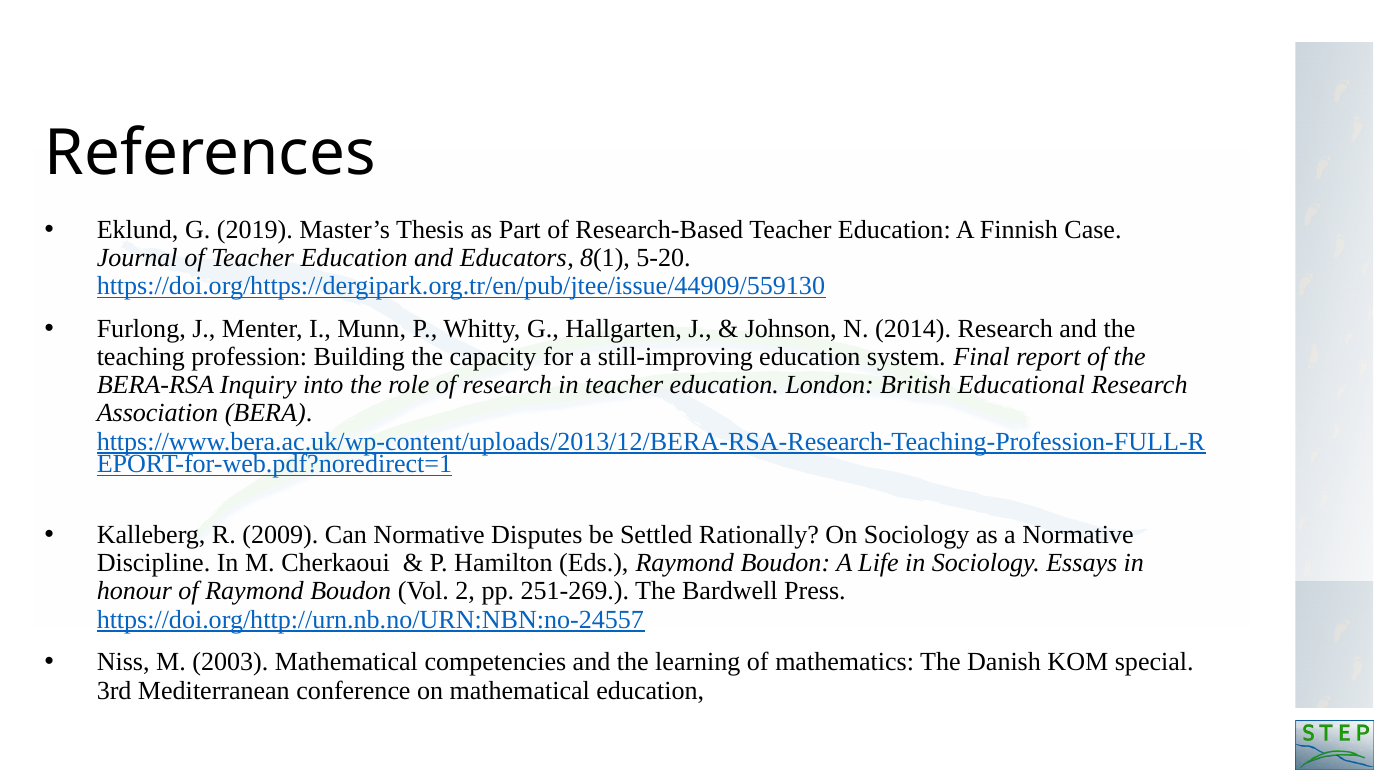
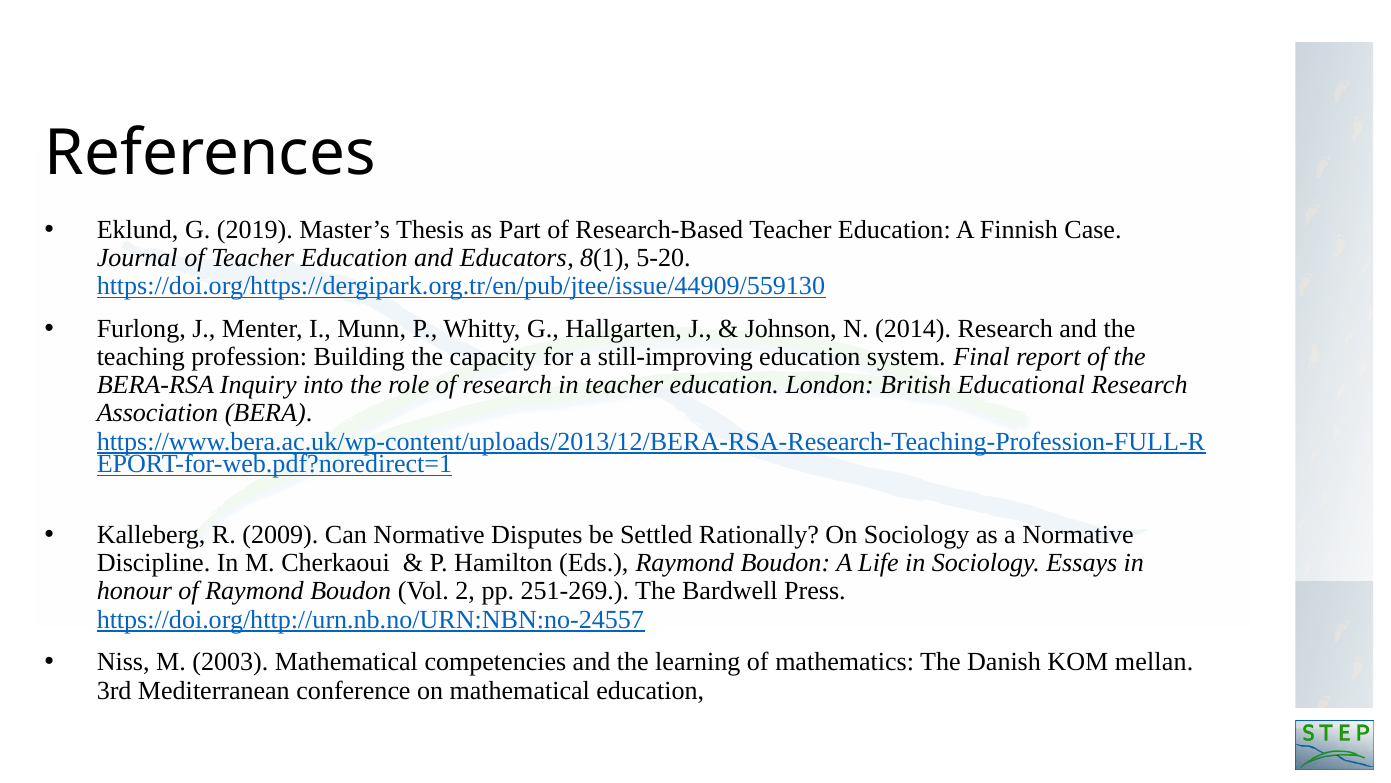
special: special -> mellan (1154, 662)
